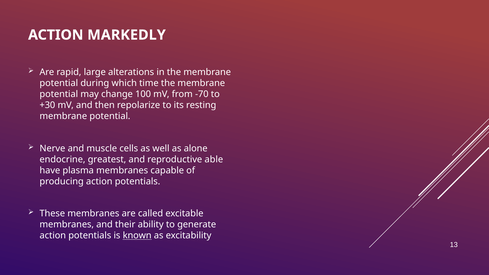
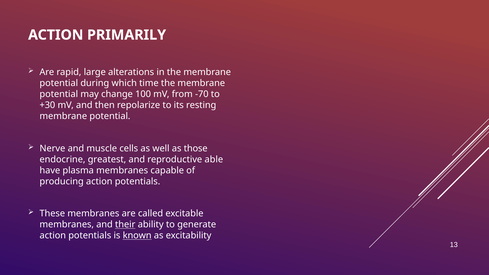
MARKEDLY: MARKEDLY -> PRIMARILY (127, 35)
alone: alone -> those (196, 148)
their underline: none -> present (125, 225)
